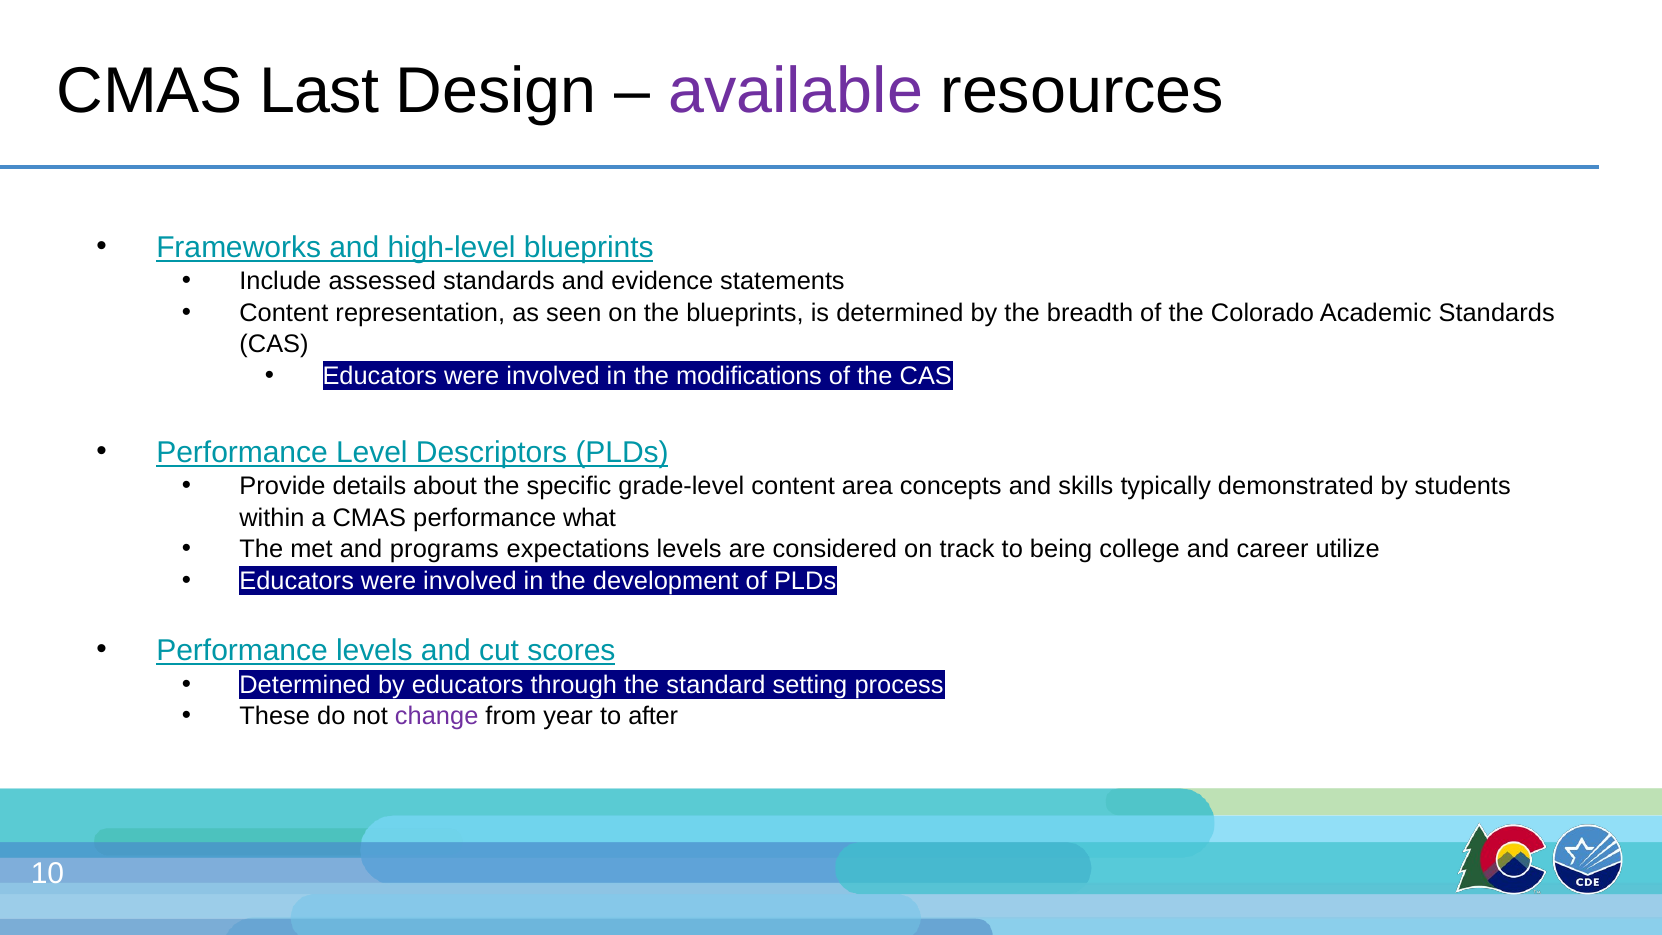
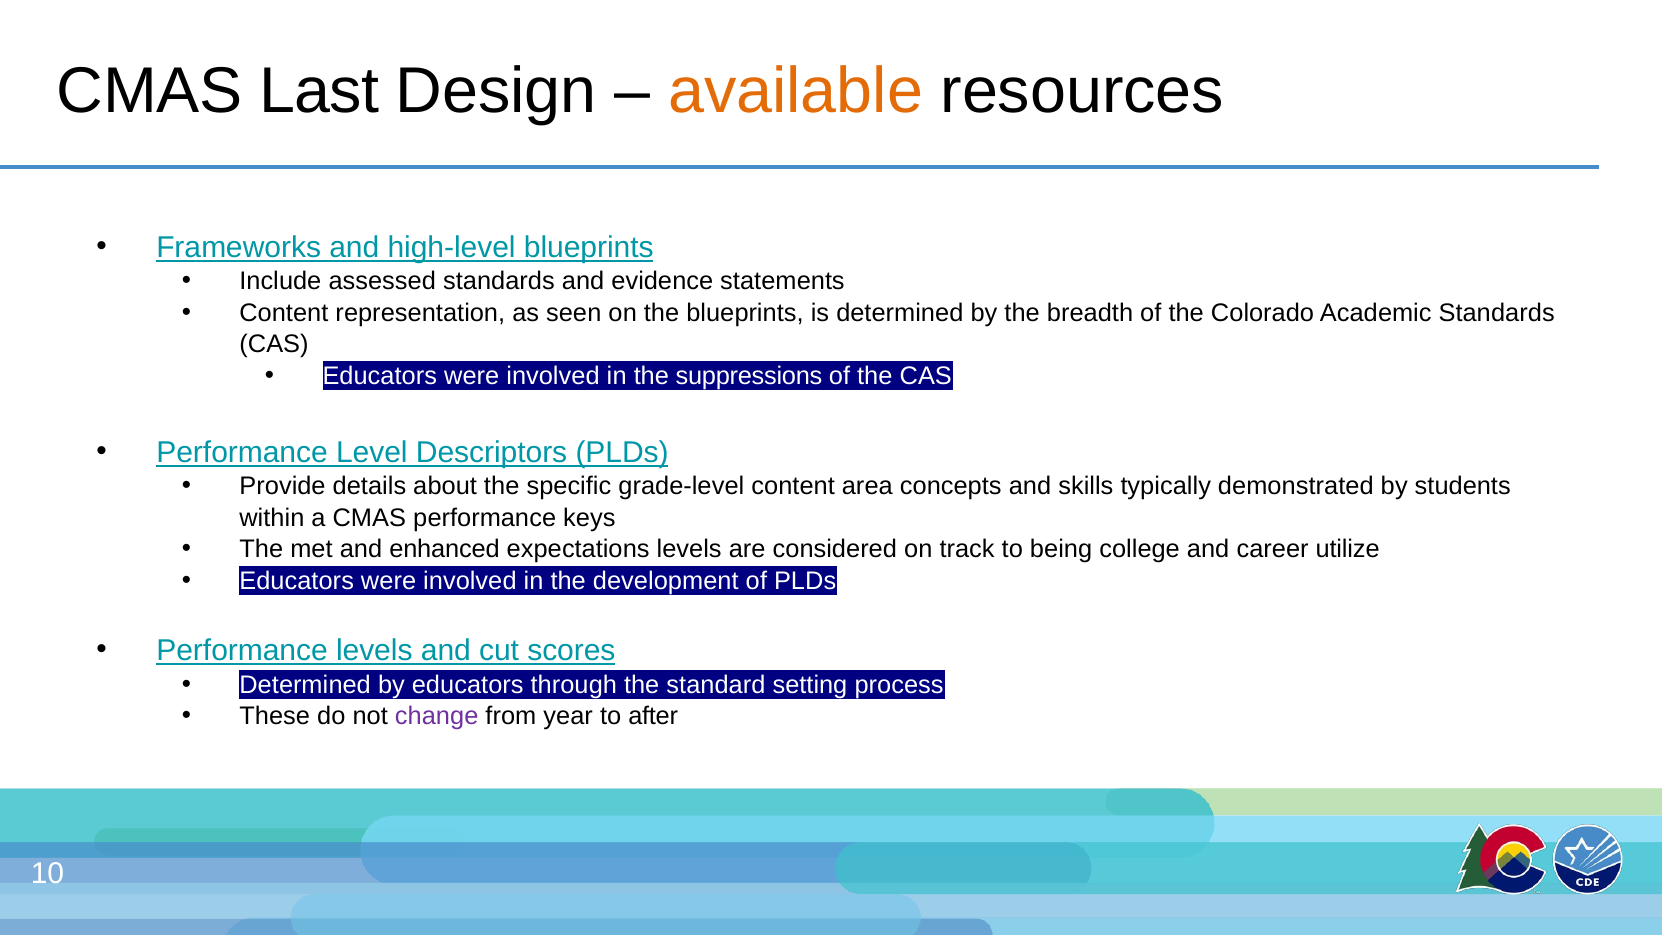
available colour: purple -> orange (796, 91)
modifications: modifications -> suppressions (749, 376)
what: what -> keys (589, 518)
programs: programs -> enhanced (444, 549)
